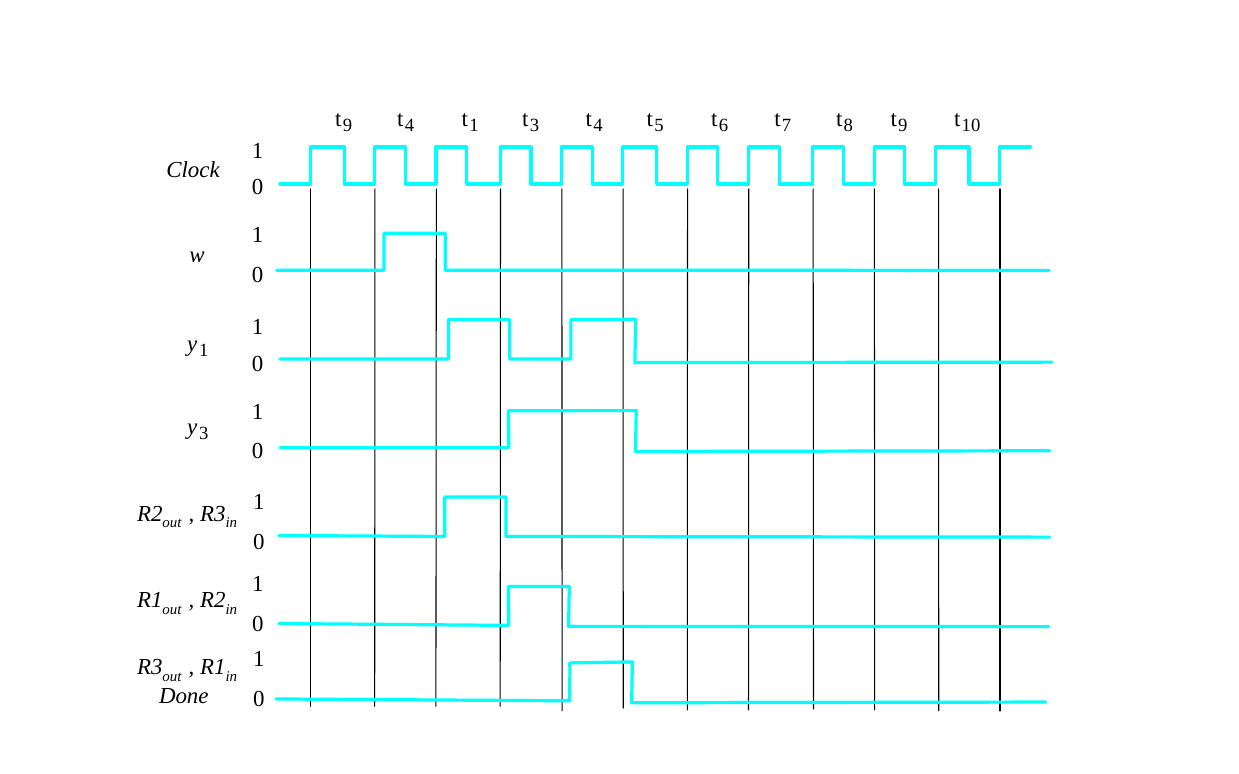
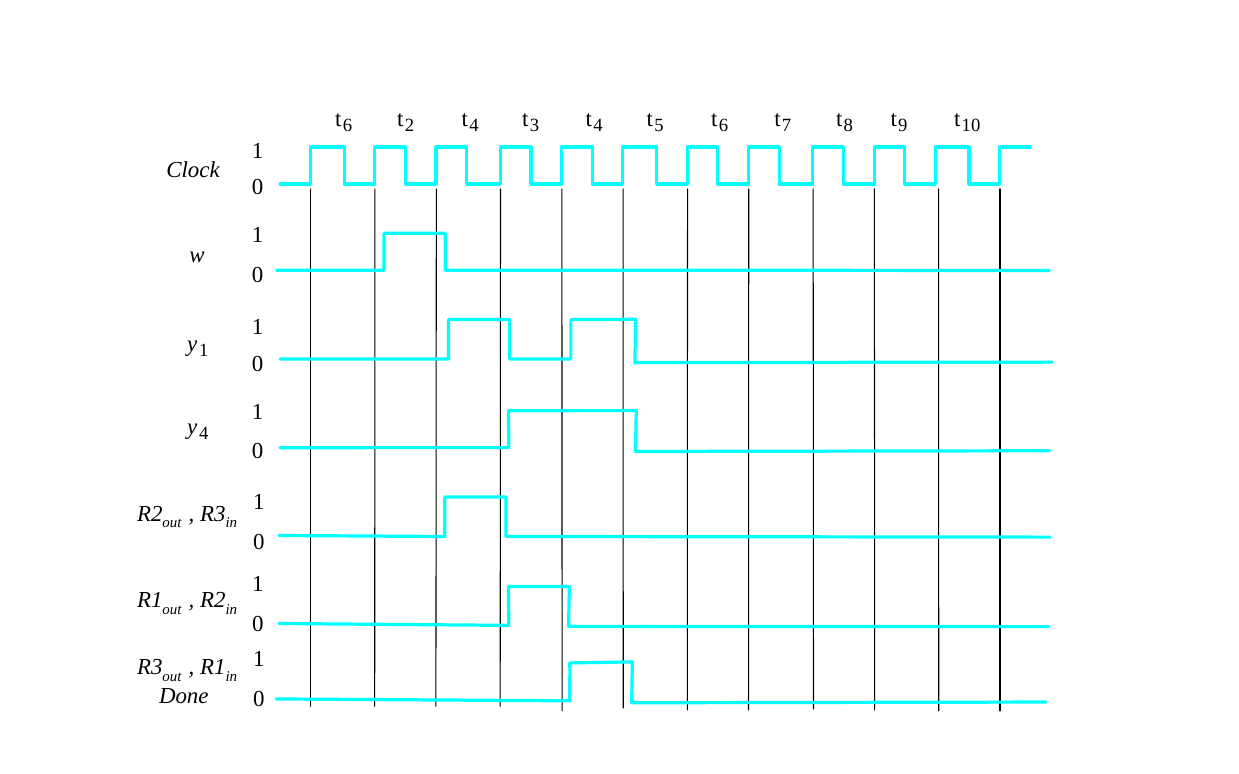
9: 9 -> 6 (347, 126)
4: 4 -> 2 (410, 126)
1: 1 -> 4 (474, 126)
y 3: 3 -> 4 (204, 434)
